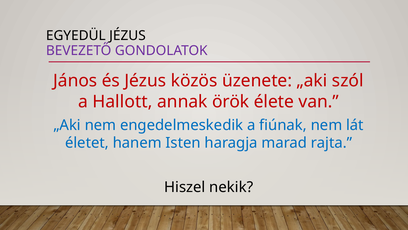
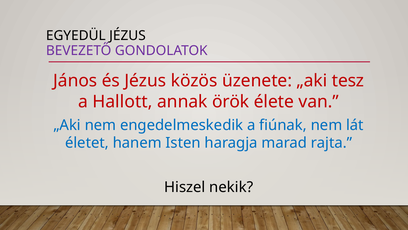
szól: szól -> tesz (348, 80)
